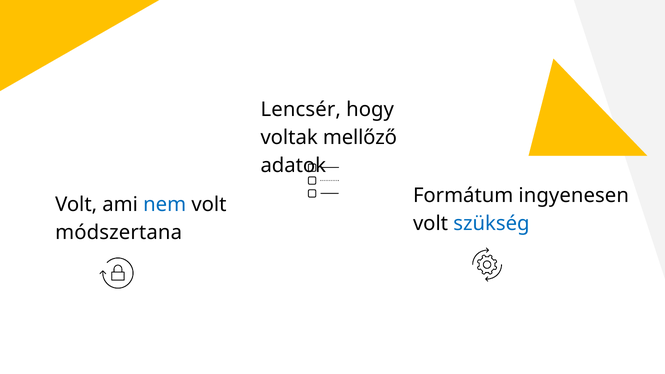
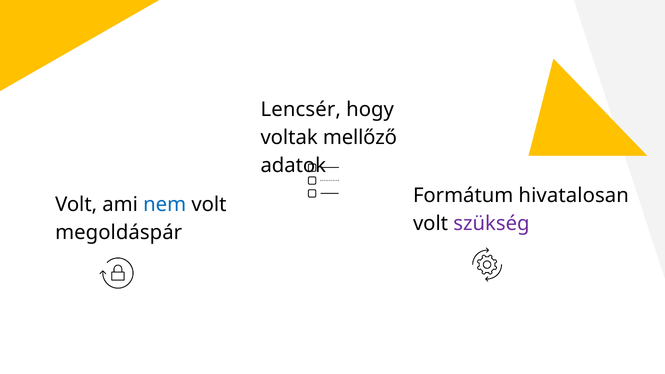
ingyenesen: ingyenesen -> hivatalosan (574, 196)
szükség colour: blue -> purple (491, 224)
módszertana: módszertana -> megoldáspár (119, 233)
